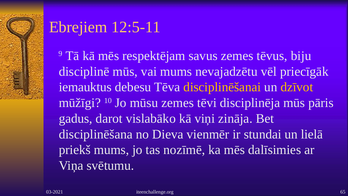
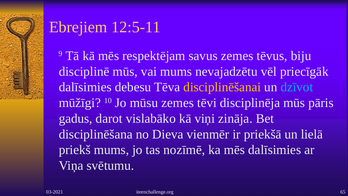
iemauktus: iemauktus -> dalīsimies (85, 87)
dzīvot colour: yellow -> light blue (297, 87)
stundai: stundai -> priekšā (263, 134)
